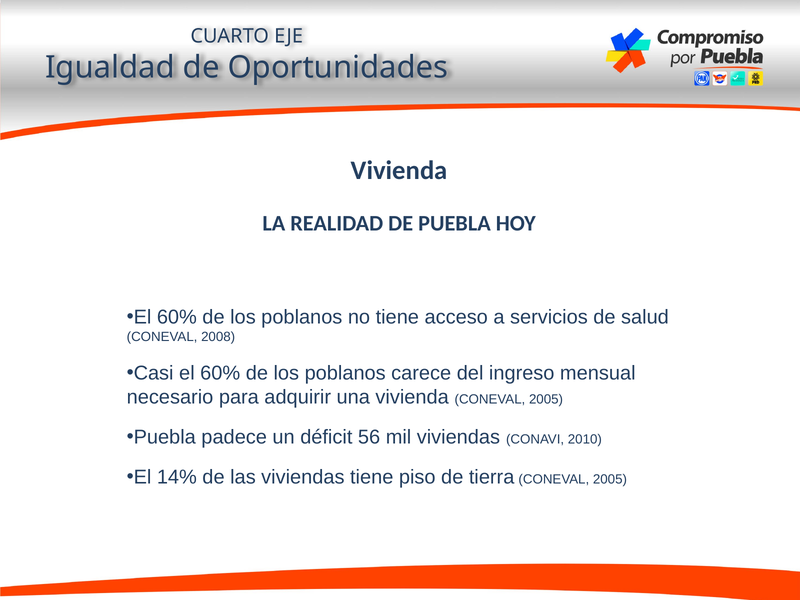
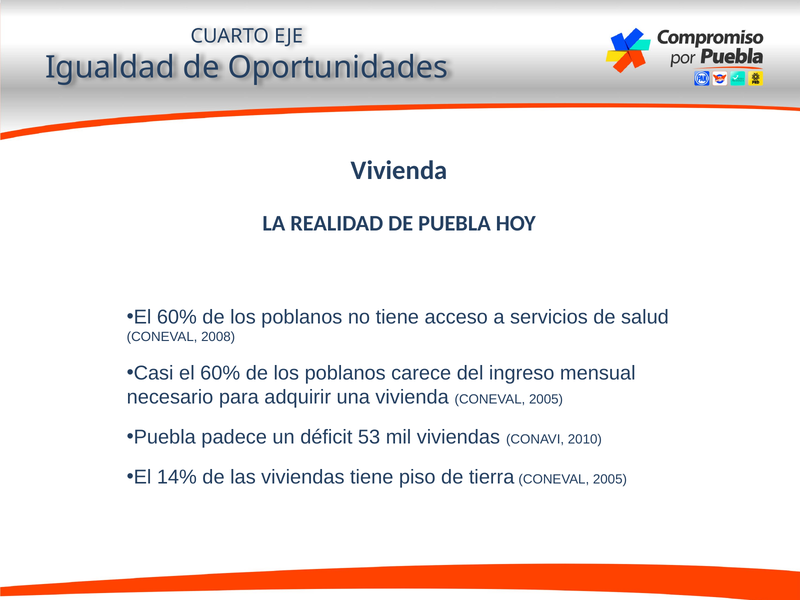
56: 56 -> 53 (369, 437)
